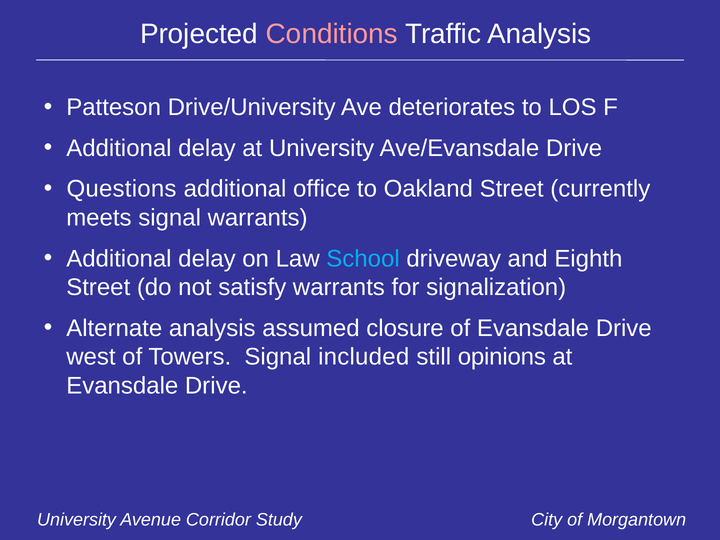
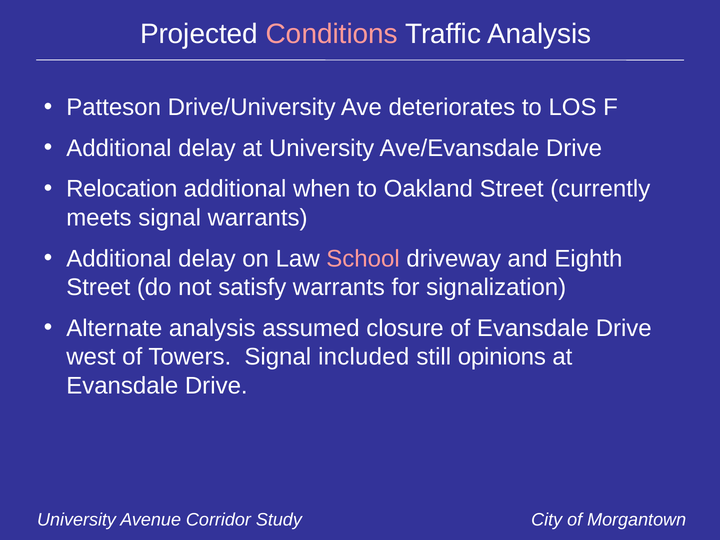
Questions: Questions -> Relocation (122, 189)
office: office -> when (322, 189)
School colour: light blue -> pink (363, 259)
